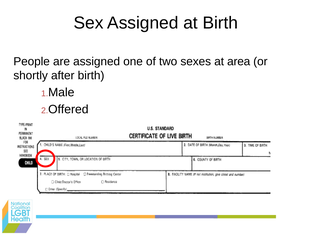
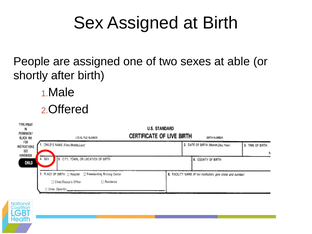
area: area -> able (239, 62)
